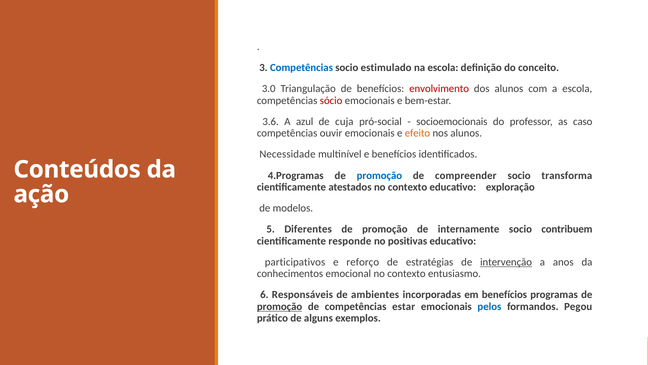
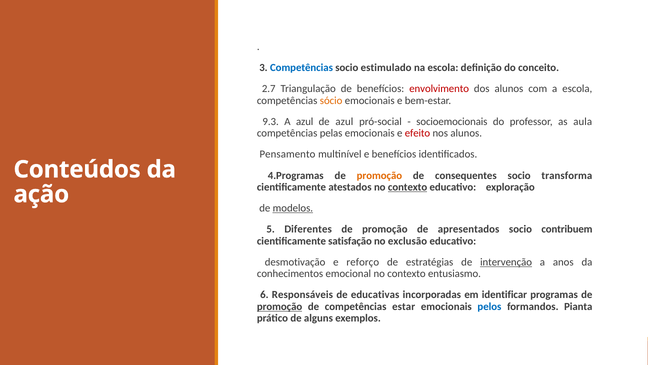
3.0: 3.0 -> 2.7 (269, 89)
sócio colour: red -> orange (331, 100)
3.6: 3.6 -> 9.3 (271, 121)
de cuja: cuja -> azul (344, 121)
caso: caso -> aula (583, 121)
ouvir: ouvir -> pelas (331, 133)
efeito colour: orange -> red (417, 133)
Necessidade: Necessidade -> Pensamento (287, 154)
promoção colour: blue -> orange (379, 175)
compreender: compreender -> consequentes (466, 175)
contexto underline: none -> present (408, 187)
modelos underline: none -> present (293, 208)
internamente: internamente -> apresentados (469, 229)
responde: responde -> satisfação (350, 241)
positivas: positivas -> exclusão (408, 241)
participativos: participativos -> desmotivação (295, 262)
ambientes: ambientes -> educativas (375, 295)
em benefícios: benefícios -> identificar (504, 295)
Pegou: Pegou -> Pianta (578, 306)
